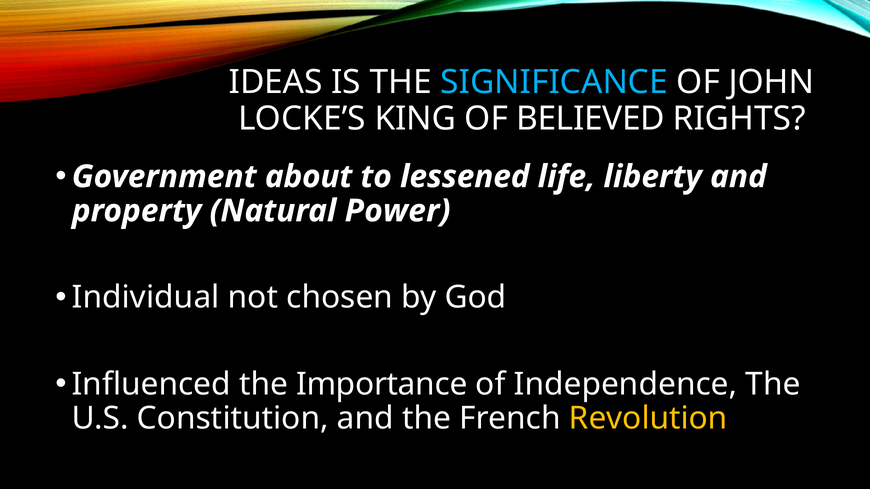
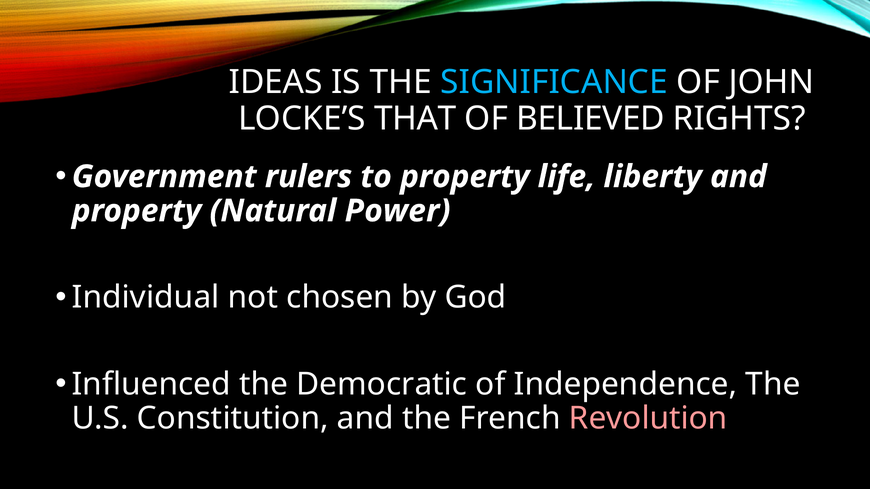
KING: KING -> THAT (415, 119)
about: about -> rulers (309, 177)
to lessened: lessened -> property (465, 177)
Importance: Importance -> Democratic (382, 384)
Revolution colour: yellow -> pink (648, 419)
